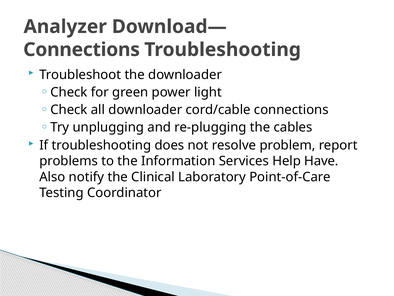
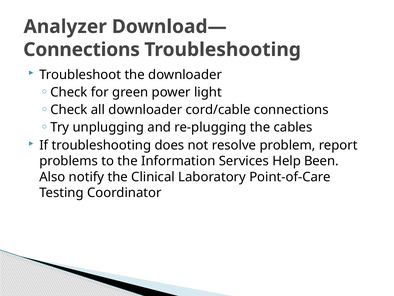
Have: Have -> Been (321, 161)
